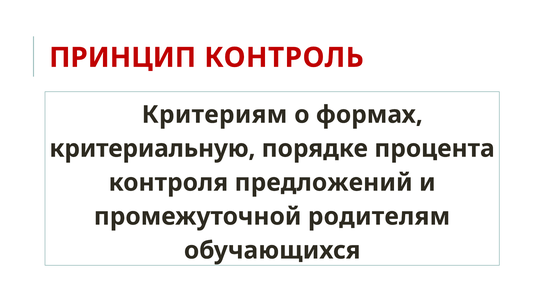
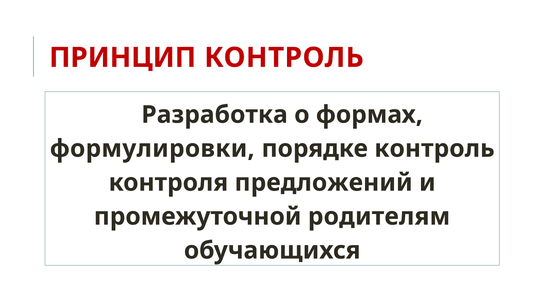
Критериям: Критериям -> Разработка (215, 115)
критериальную: критериальную -> формулировки (152, 149)
порядке процента: процента -> контроль (434, 149)
